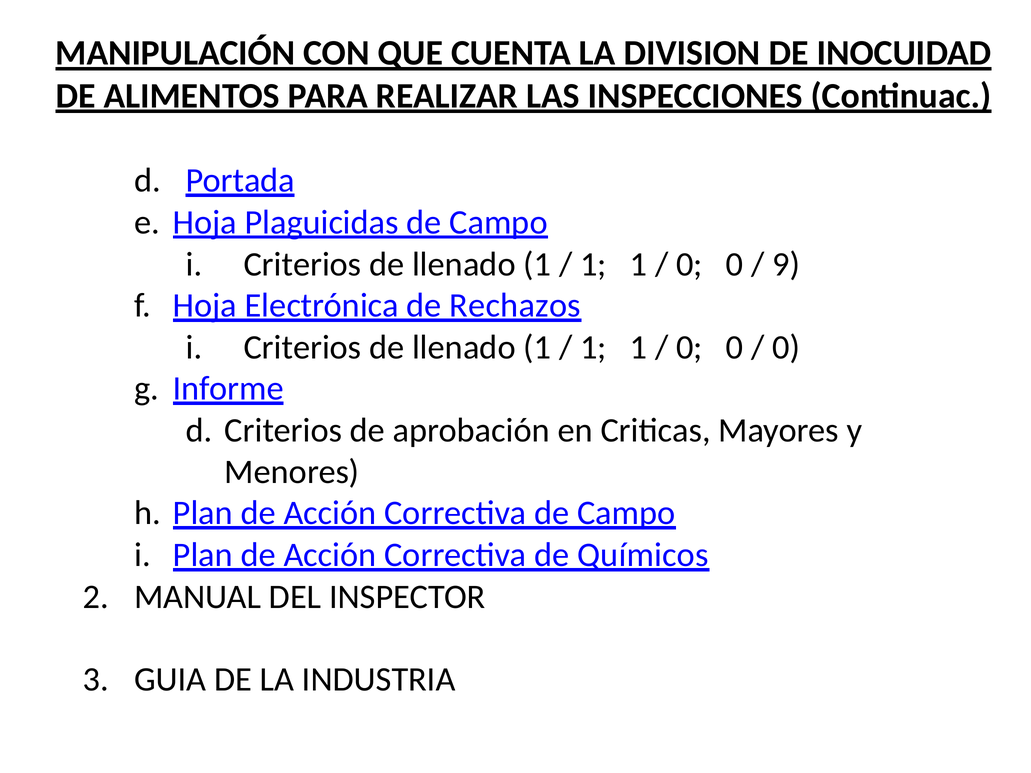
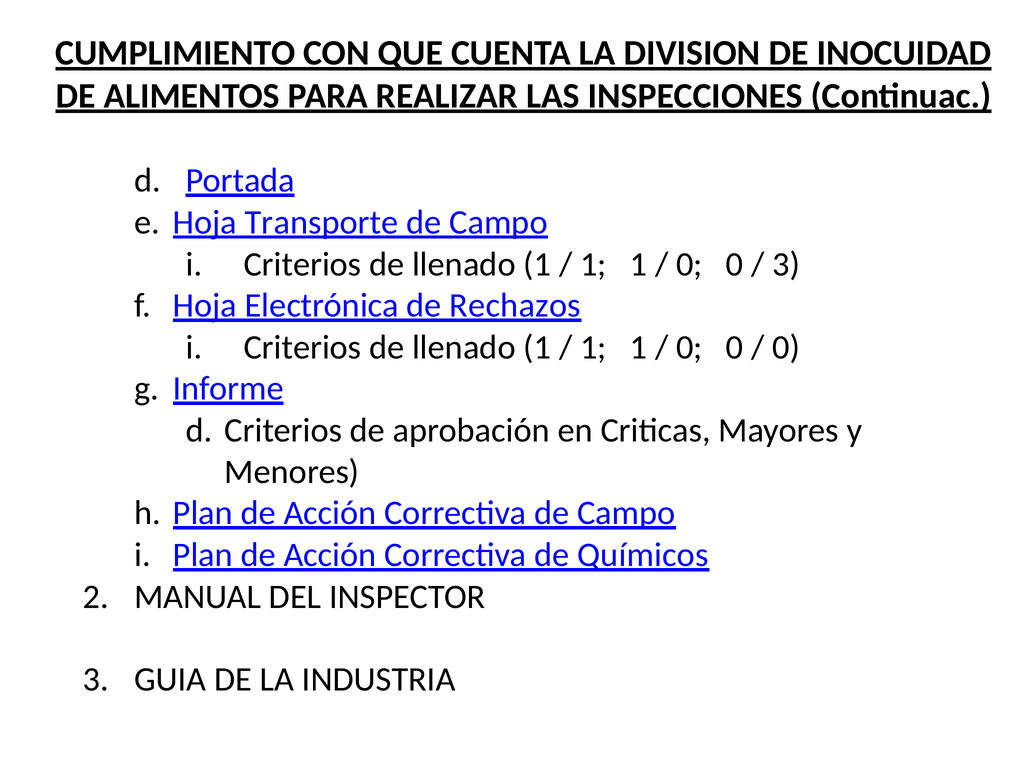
MANIPULACIÓN: MANIPULACIÓN -> CUMPLIMIENTO (175, 53)
Plaguicidas: Plaguicidas -> Transporte (322, 222)
9: 9 -> 3 (786, 264)
